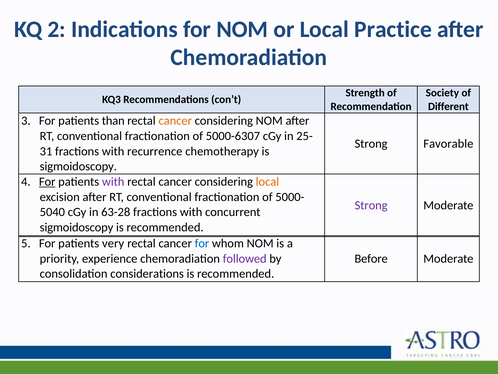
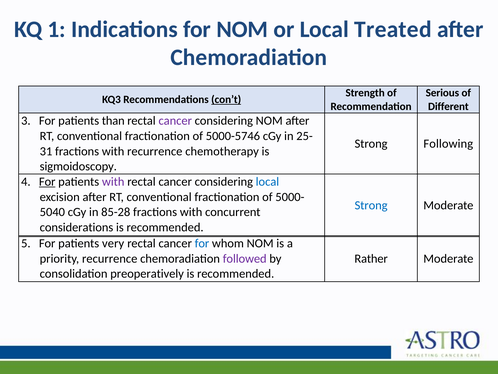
2: 2 -> 1 (57, 29)
Practice: Practice -> Treated (393, 29)
Society: Society -> Serious (442, 93)
con’t underline: none -> present (226, 99)
cancer colour: orange -> purple (175, 121)
5000-6307: 5000-6307 -> 5000-5746 (233, 136)
Favorable: Favorable -> Following (448, 143)
local colour: orange -> blue (267, 181)
Strong colour: purple -> blue (371, 205)
63-28: 63-28 -> 85-28 (116, 212)
sigmoidoscopy: sigmoidoscopy -> considerations (76, 227)
priority experience: experience -> recurrence (110, 258)
Before: Before -> Rather (371, 259)
considerations: considerations -> preoperatively (147, 273)
